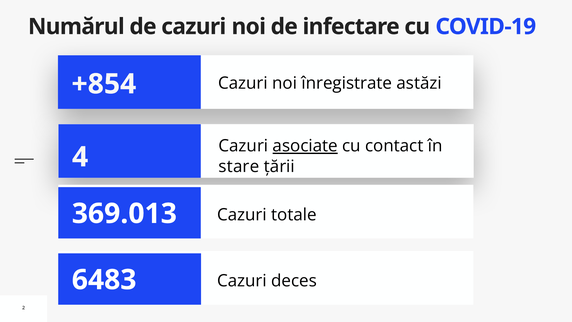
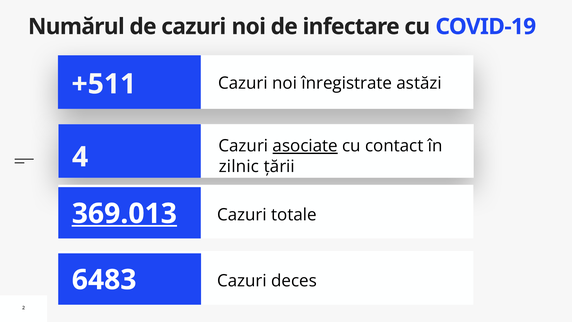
+854: +854 -> +511 (104, 84)
stare: stare -> zilnic (239, 166)
369.013 underline: none -> present (124, 213)
